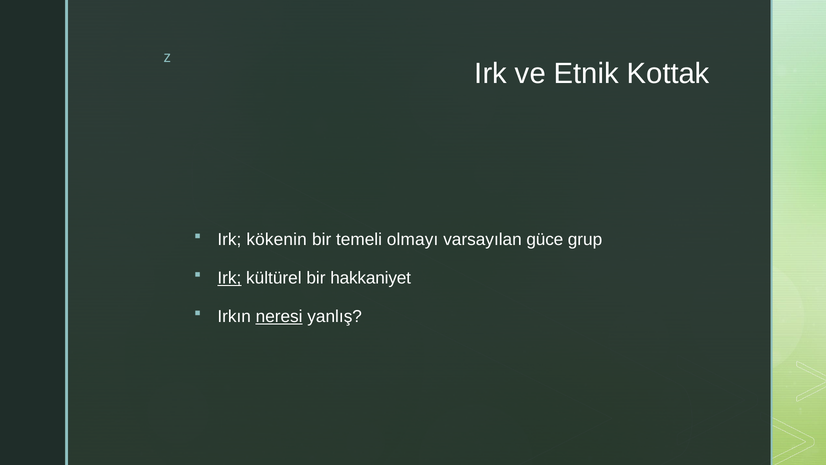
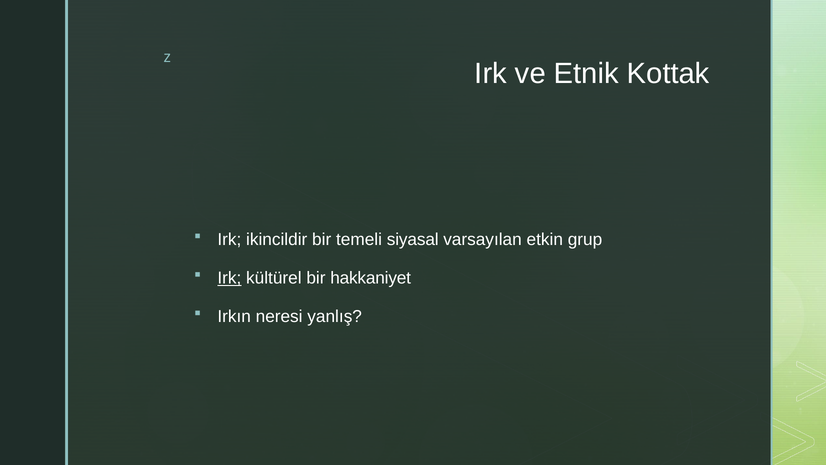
kökenin: kökenin -> ikincildir (277, 239)
olmayı: olmayı -> siyasal (413, 239)
güce: güce -> etkin (545, 239)
neresi underline: present -> none (279, 316)
